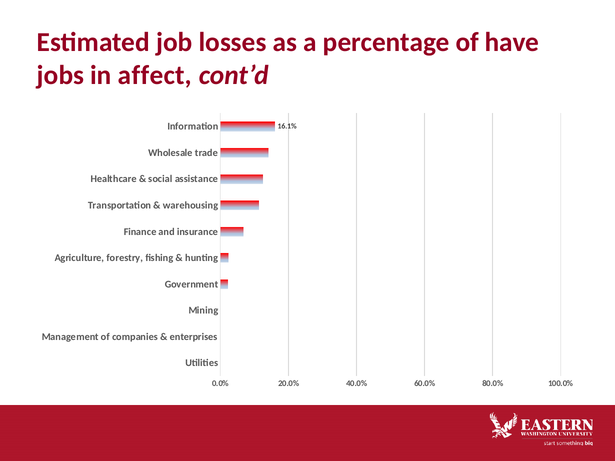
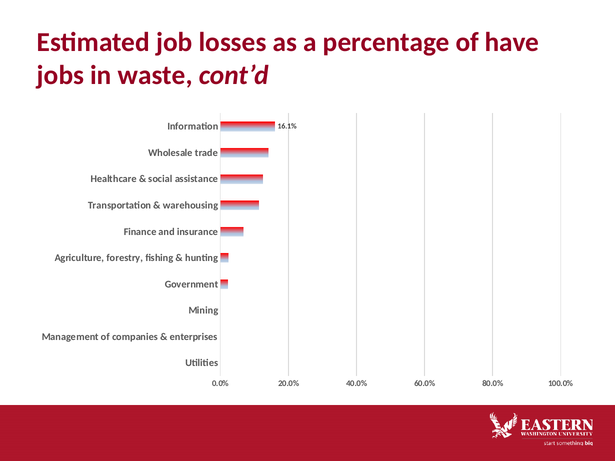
affect: affect -> waste (155, 75)
